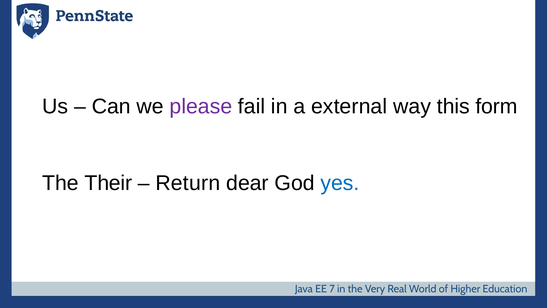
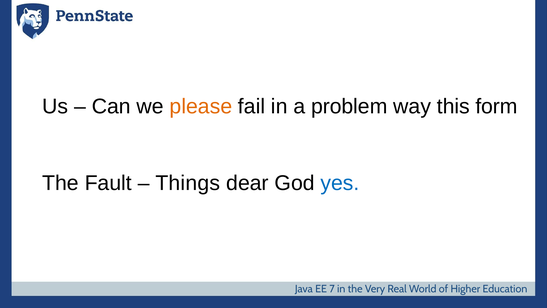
please colour: purple -> orange (201, 106)
external: external -> problem (349, 106)
Their: Their -> Fault (108, 183)
Return: Return -> Things (188, 183)
